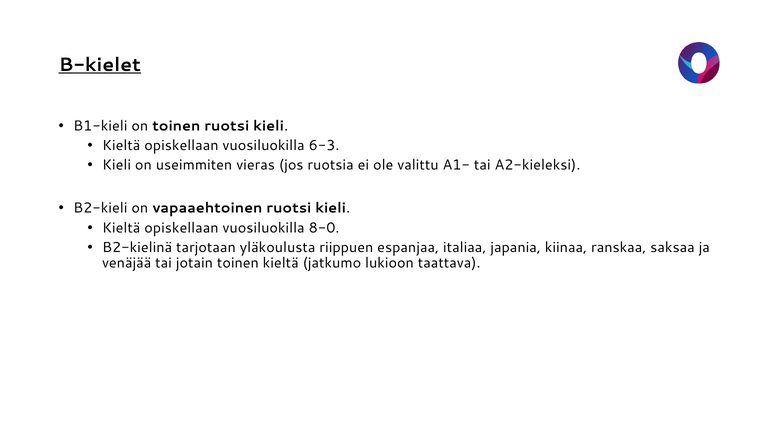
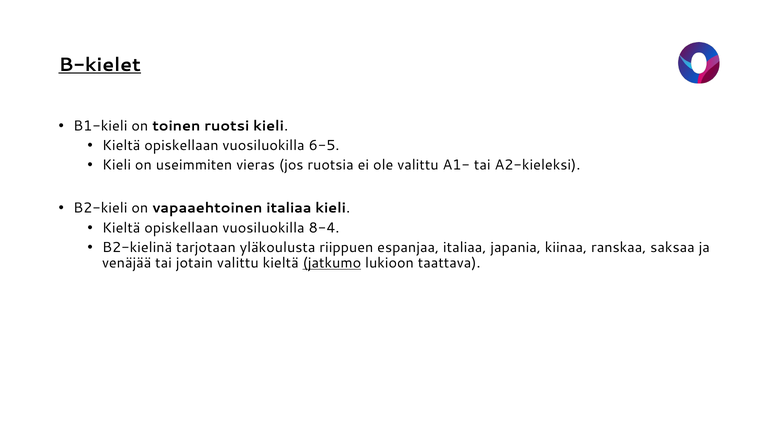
6-3: 6-3 -> 6-5 (324, 145)
vapaaehtoinen ruotsi: ruotsi -> italiaa (289, 208)
8-0: 8-0 -> 8-4 (324, 228)
jotain toinen: toinen -> valittu (238, 263)
jatkumo underline: none -> present (332, 263)
